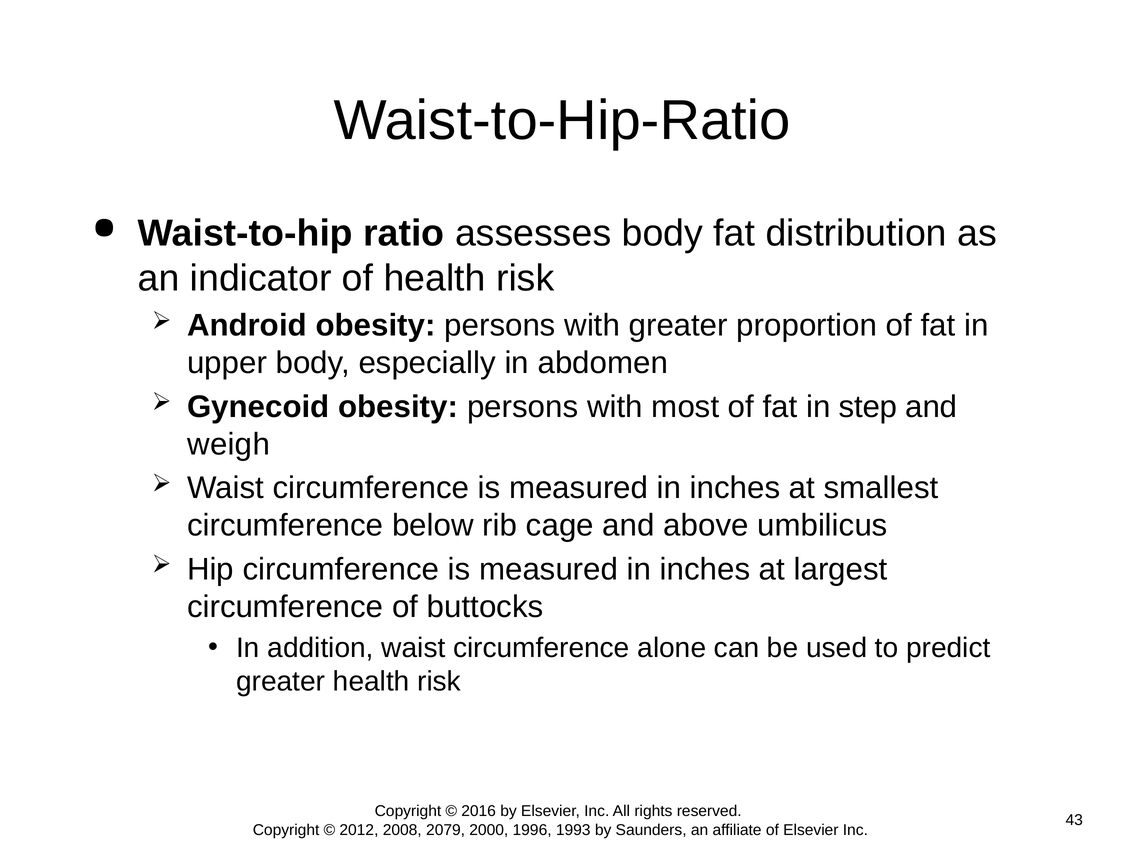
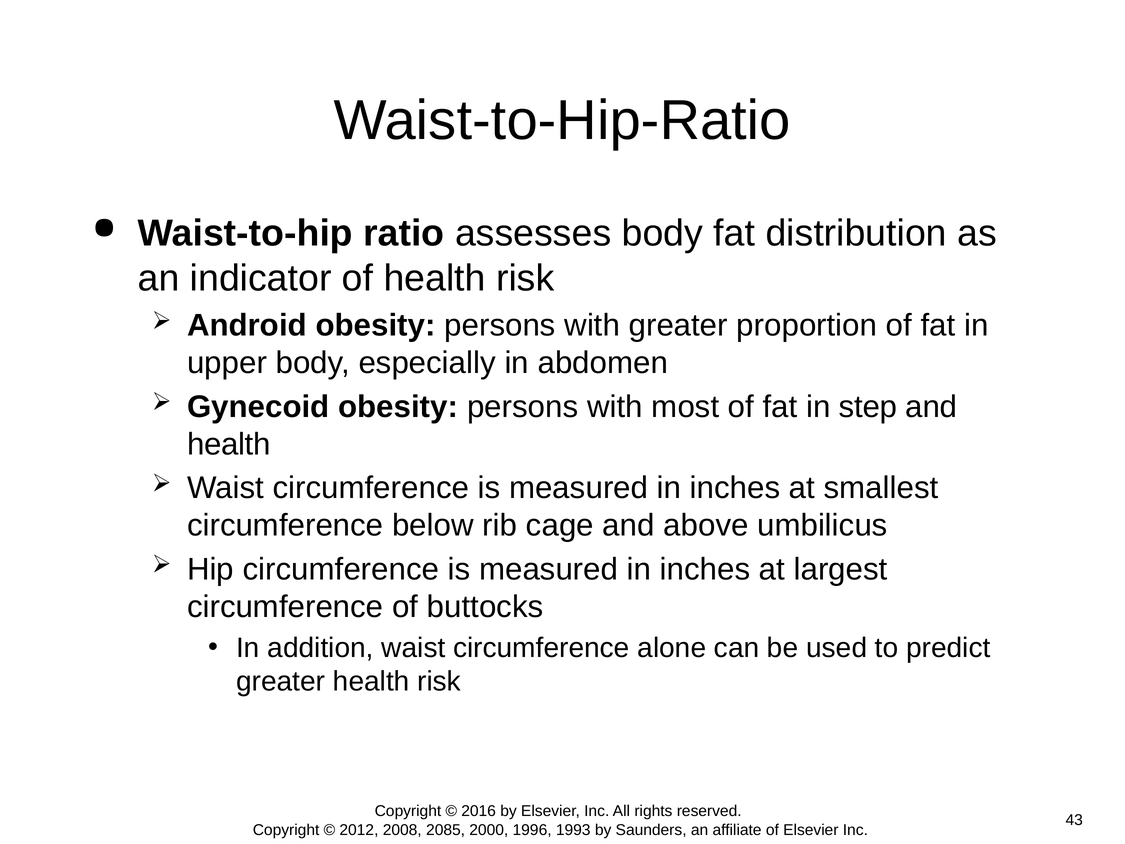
weigh: weigh -> health (229, 444)
2079: 2079 -> 2085 (446, 830)
